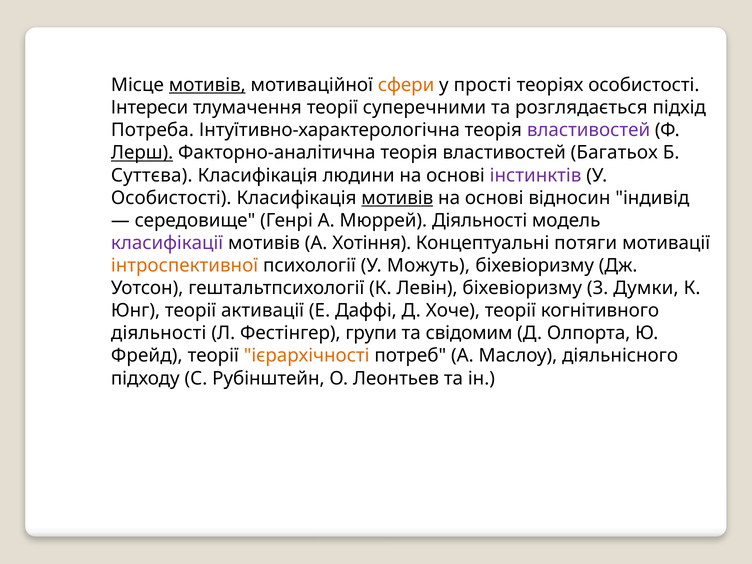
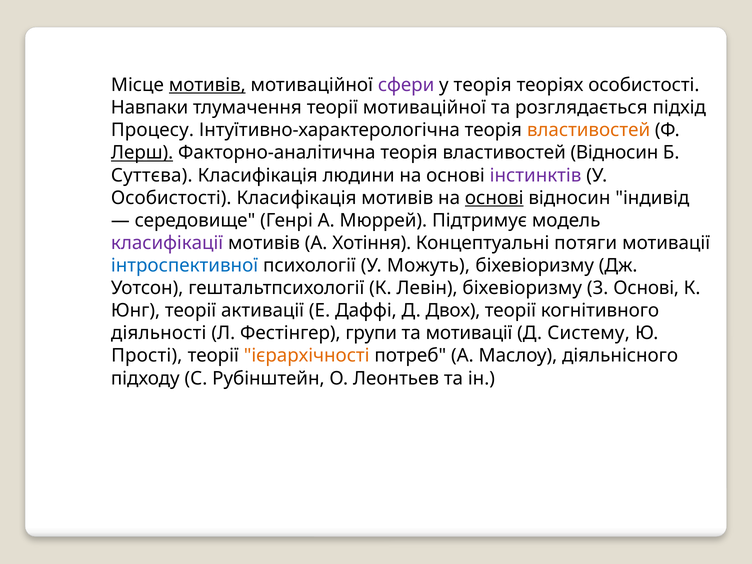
сфери colour: orange -> purple (406, 85)
у прості: прості -> теорія (483, 85)
Інтереси: Інтереси -> Навпаки (150, 108)
теорії суперечними: суперечними -> мотиваційної (424, 108)
Потреба: Потреба -> Процесу (152, 130)
властивостей colour: purple -> orange (589, 130)
властивостей Багатьох: Багатьох -> Відносин (614, 153)
мотивів underline: present -> none (397, 198)
основі underline: none -> present (494, 198)
Мюррей Діяльності: Діяльності -> Підтримує (480, 220)
інтроспективної colour: orange -> blue (185, 266)
3 Думки: Думки -> Основі (646, 288)
Хоче: Хоче -> Двох (453, 311)
та свідомим: свідомим -> мотивації (469, 333)
Олпорта: Олпорта -> Систему (589, 333)
Фрейд: Фрейд -> Прості (147, 356)
